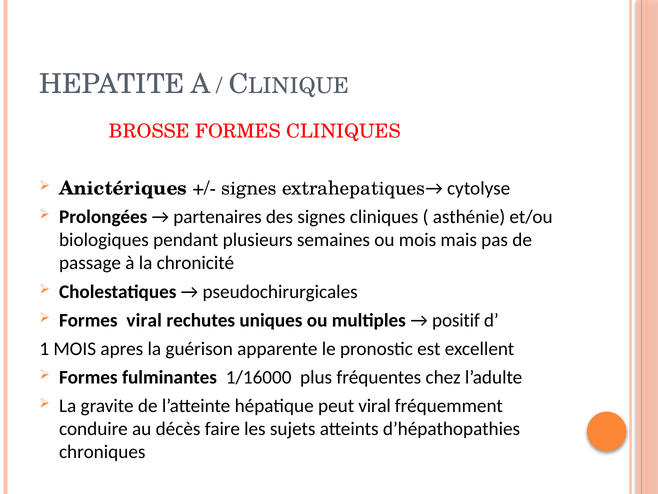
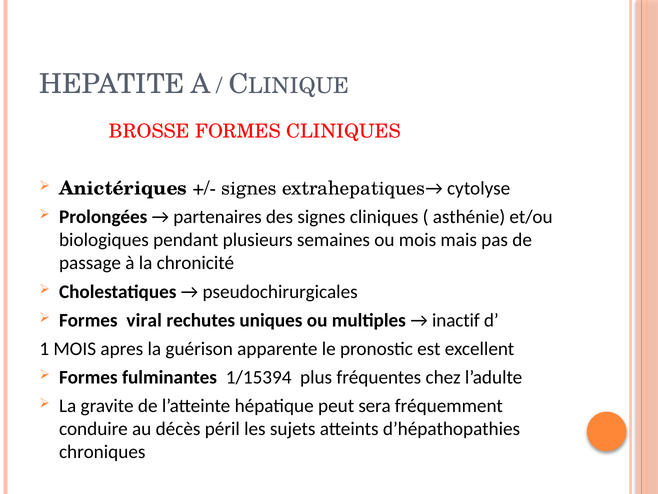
positif: positif -> inactif (456, 320)
1/16000: 1/16000 -> 1/15394 (259, 377)
peut viral: viral -> sera (375, 405)
faire: faire -> péril (222, 429)
